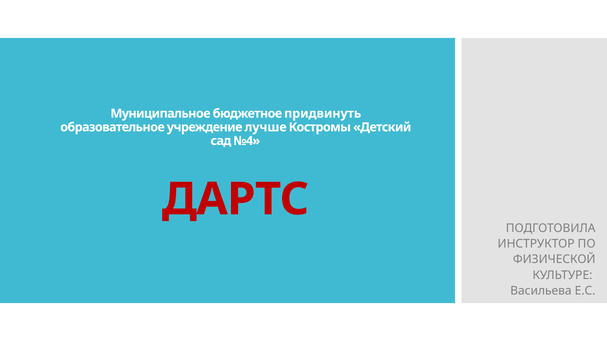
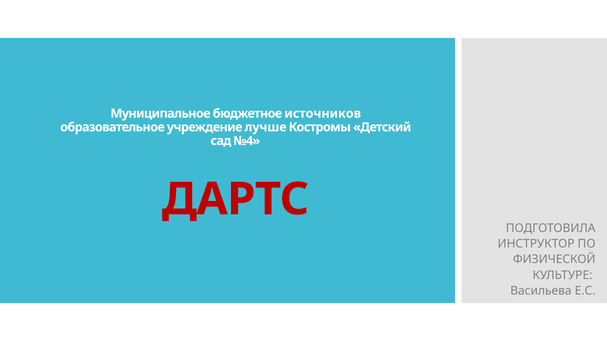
придвинуть: придвинуть -> источников (323, 114)
